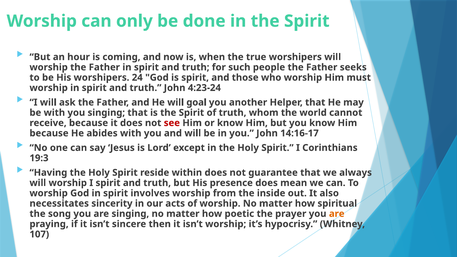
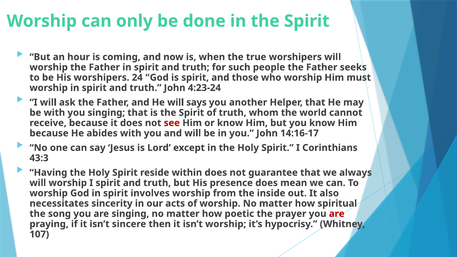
goal: goal -> says (196, 102)
19:3: 19:3 -> 43:3 (39, 158)
are colour: orange -> red (337, 214)
